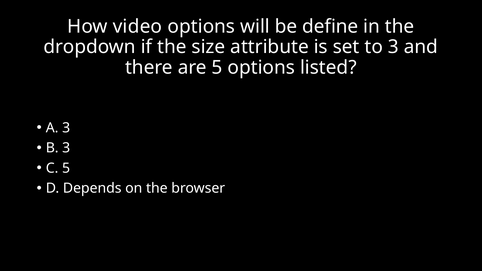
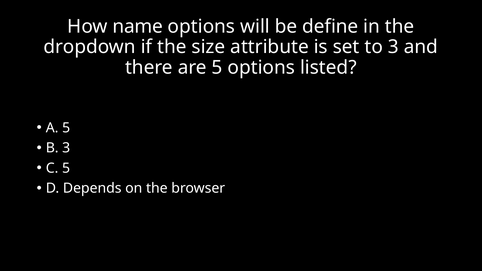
video: video -> name (138, 26)
A 3: 3 -> 5 (66, 128)
